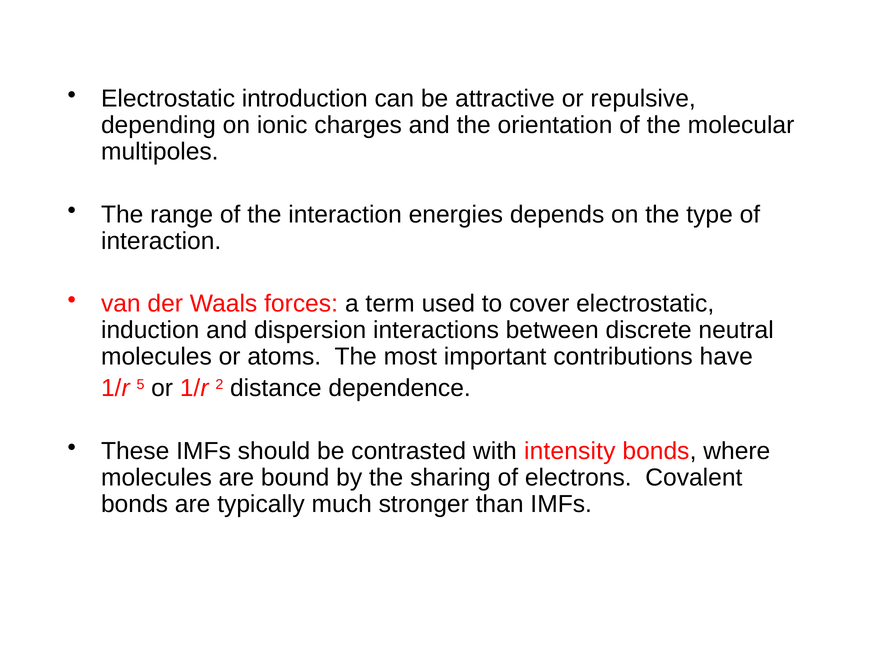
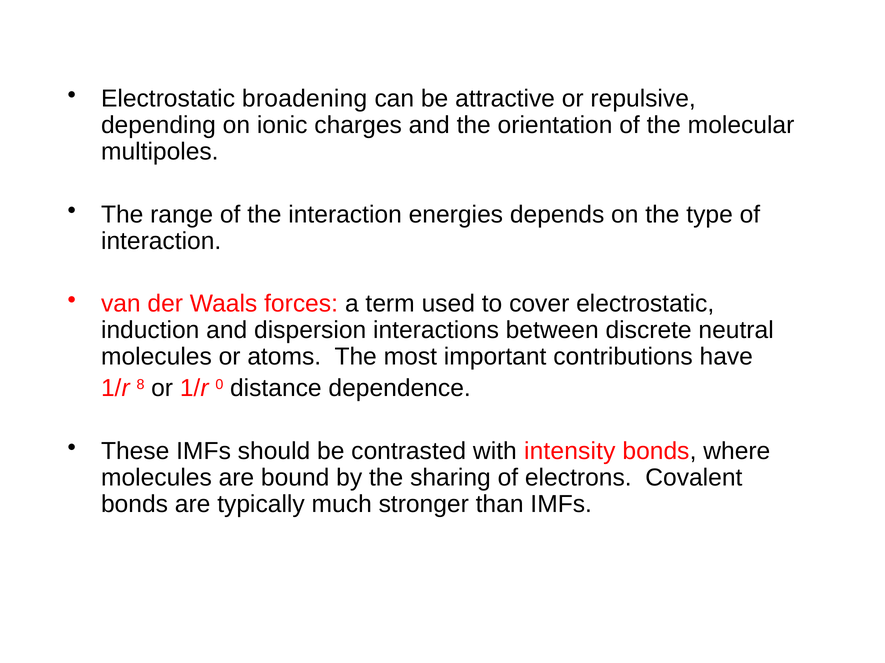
introduction: introduction -> broadening (305, 99)
5: 5 -> 8 (141, 385)
2: 2 -> 0 (219, 385)
